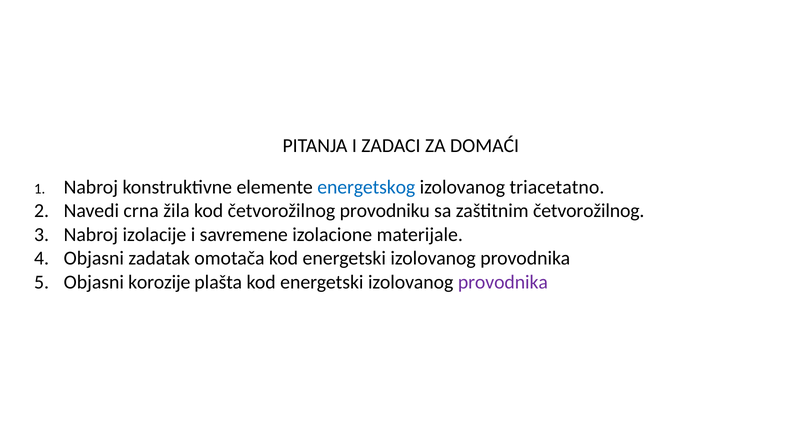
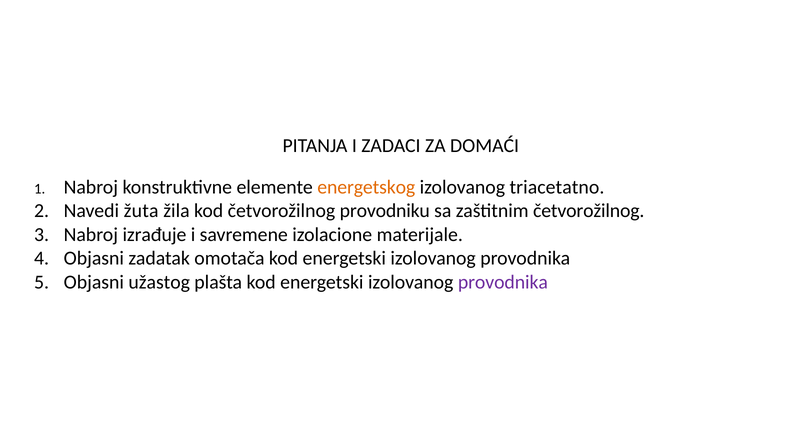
energetskog colour: blue -> orange (366, 187)
crna: crna -> žuta (141, 211)
izolacije: izolacije -> izrađuje (154, 235)
korozije: korozije -> užastog (159, 282)
